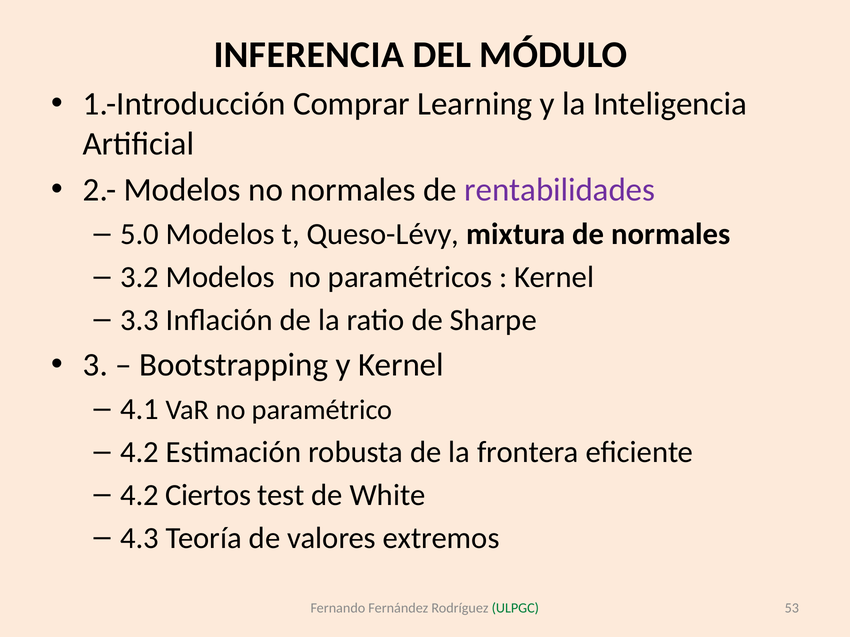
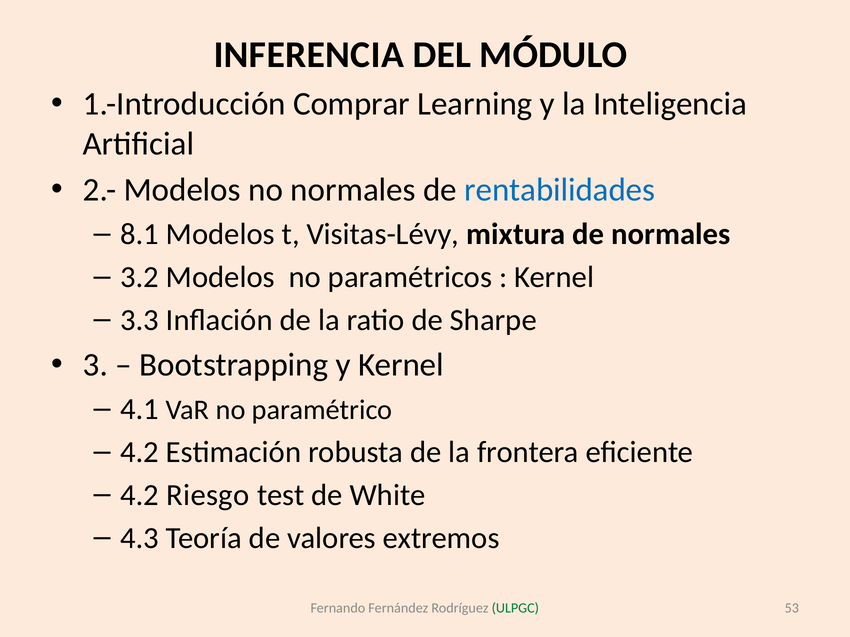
rentabilidades colour: purple -> blue (560, 190)
5.0: 5.0 -> 8.1 (139, 234)
Queso-Lévy: Queso-Lévy -> Visitas-Lévy (383, 234)
Ciertos: Ciertos -> Riesgo (208, 495)
